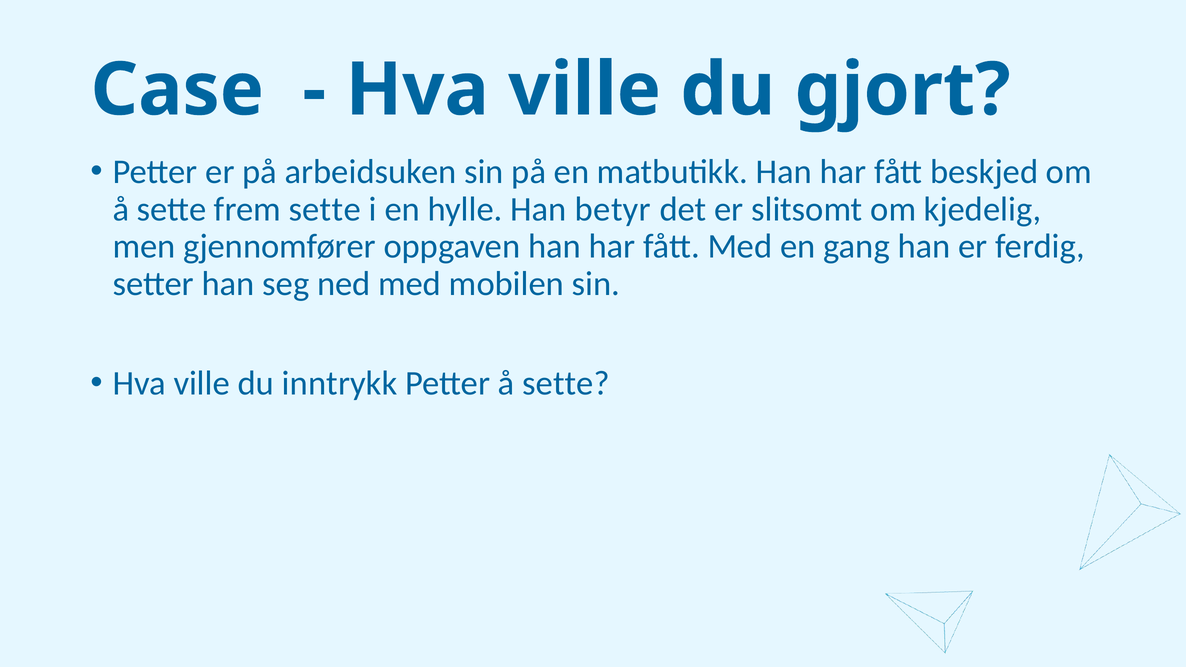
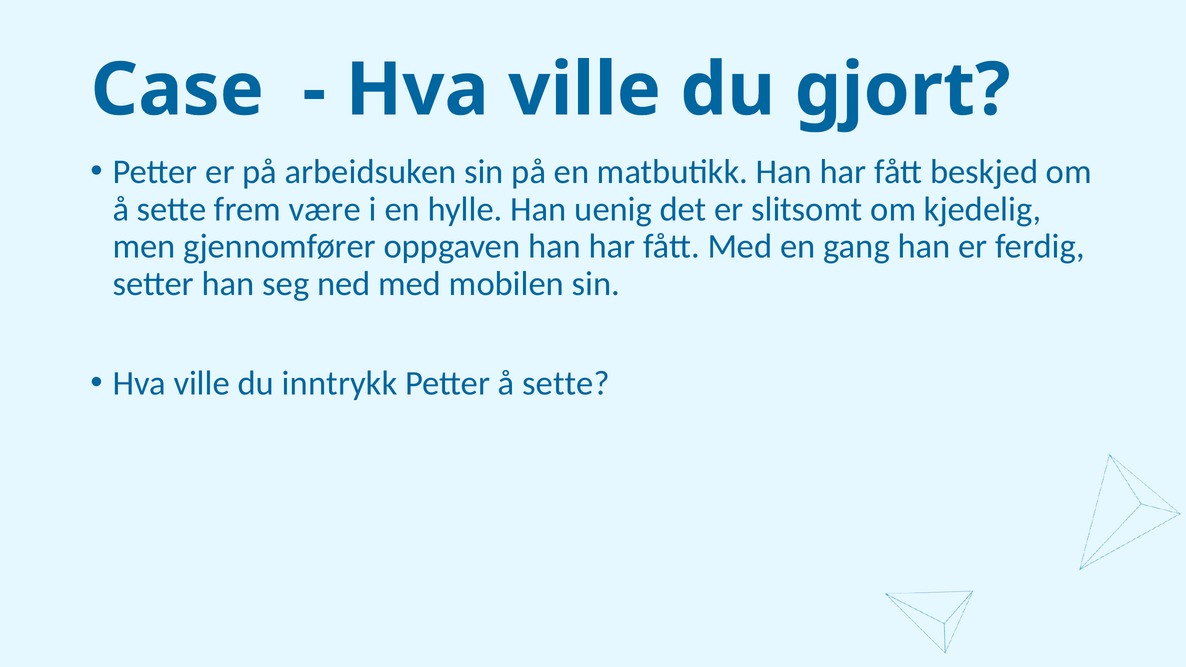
frem sette: sette -> være (325, 209)
betyr: betyr -> uenig (613, 209)
